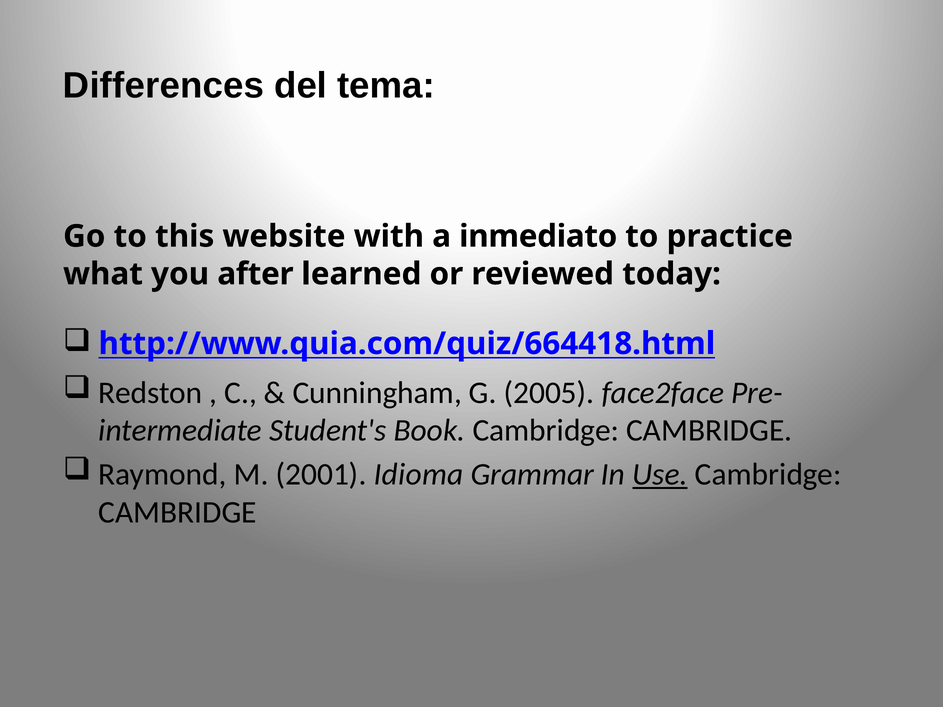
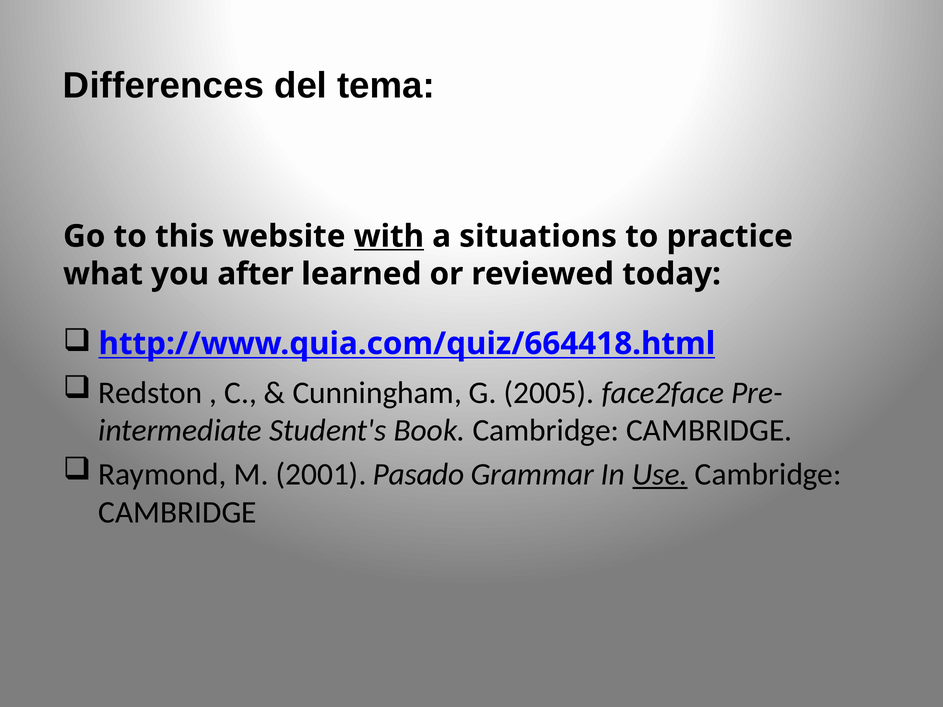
with underline: none -> present (389, 236)
inmediato: inmediato -> situations (538, 236)
Idioma: Idioma -> Pasado (419, 475)
